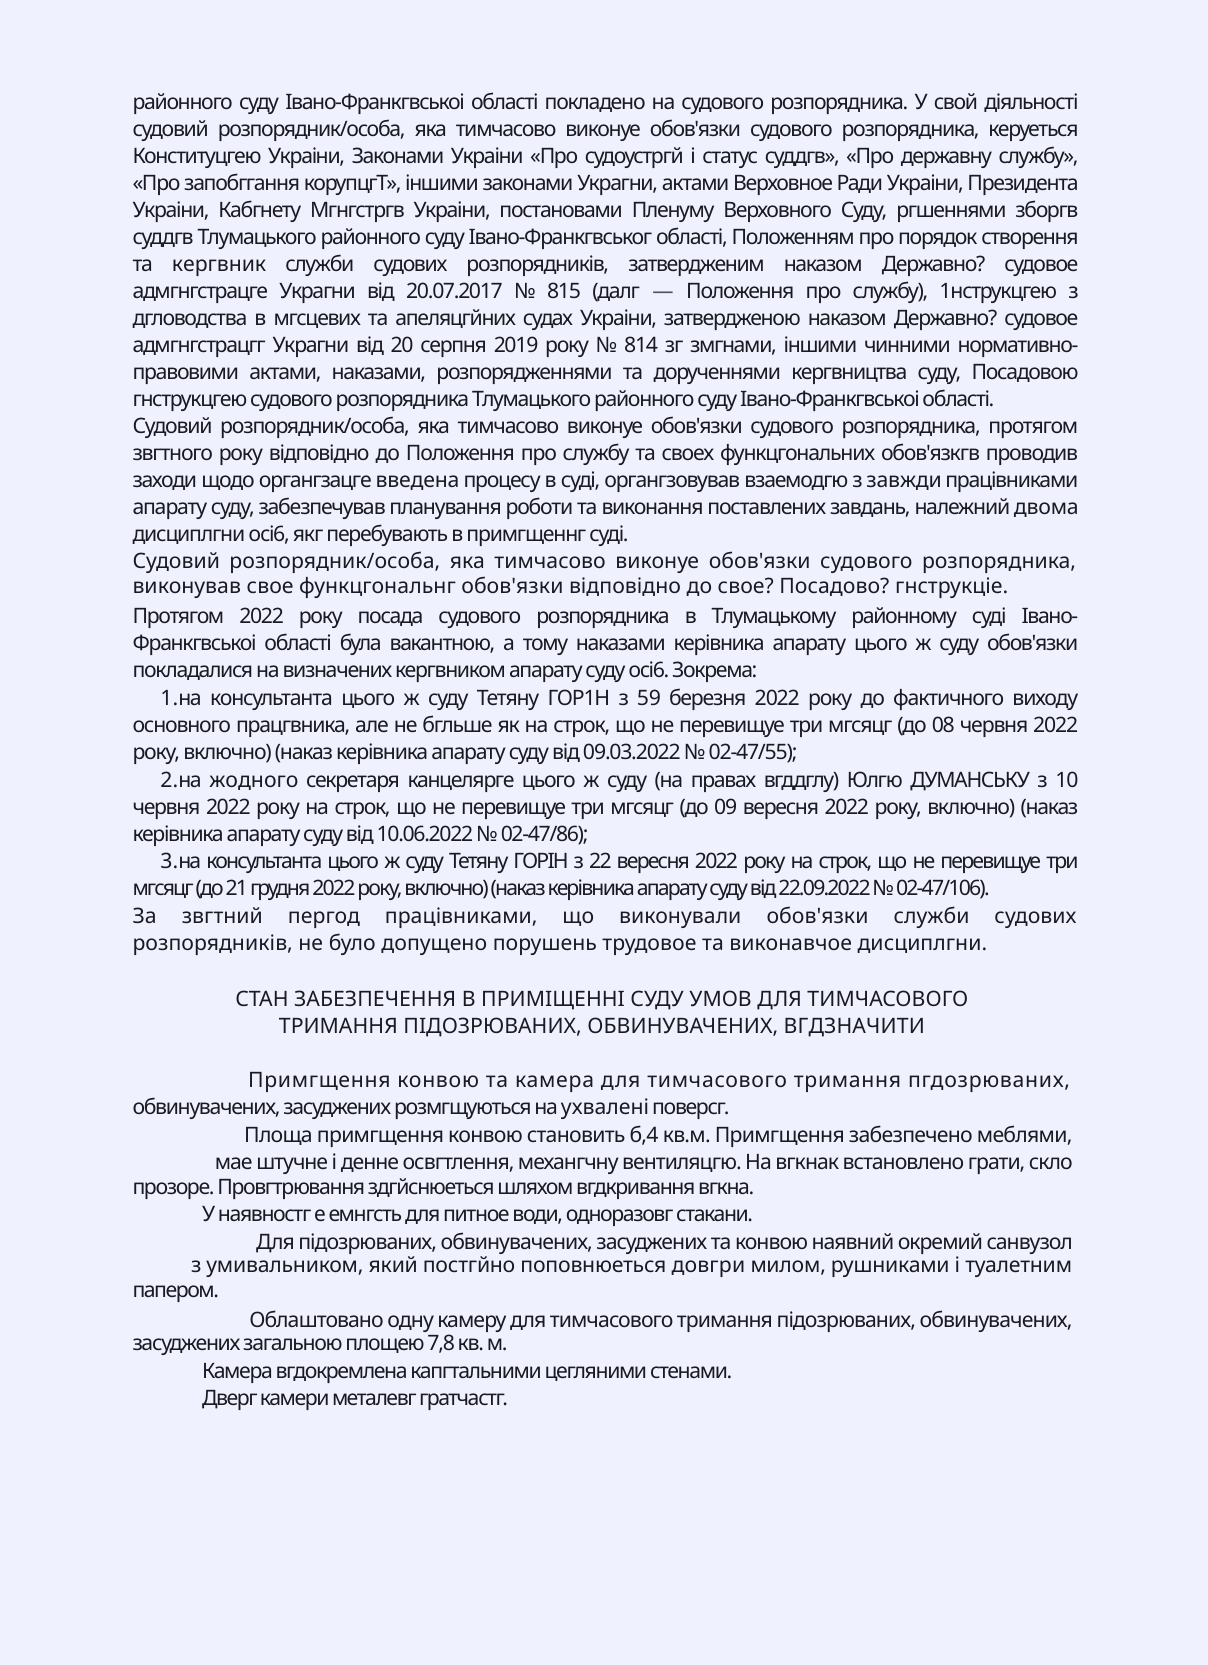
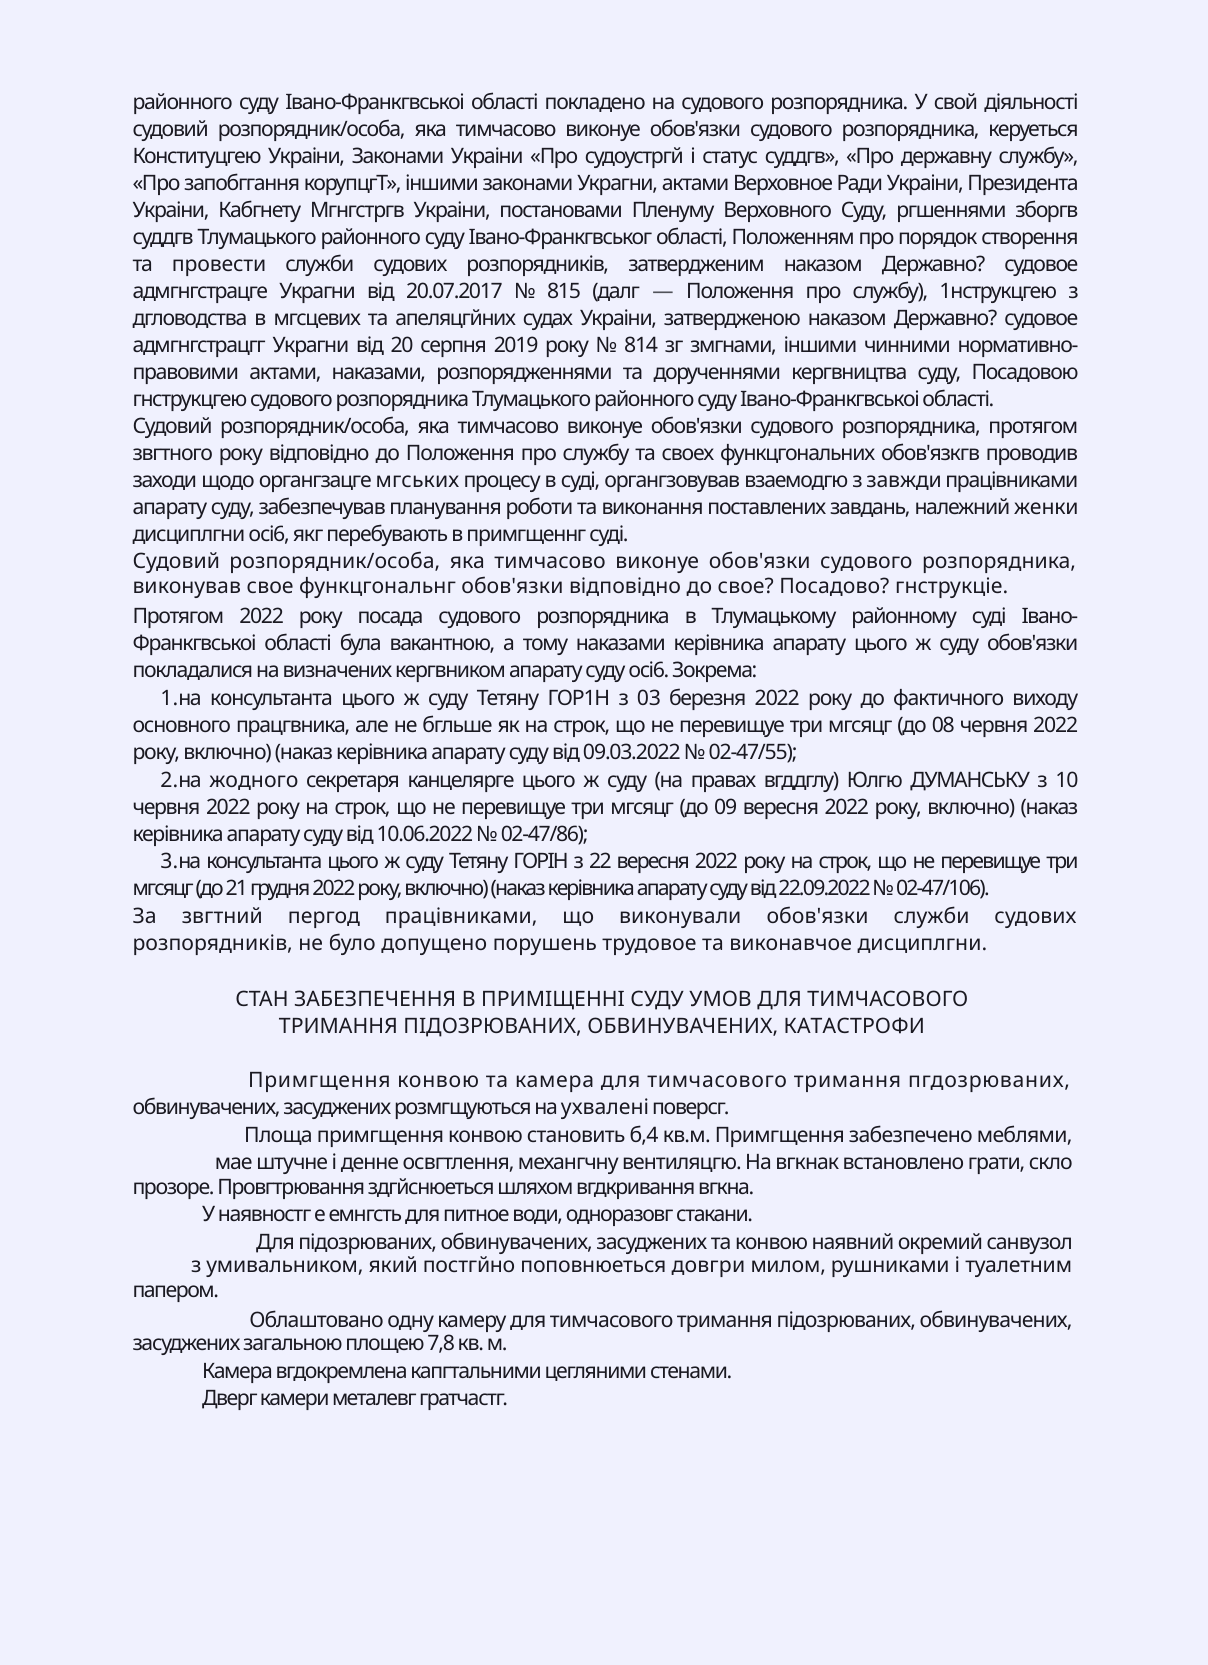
кергвник: кергвник -> провести (219, 265)
введена: введена -> мгських (417, 481)
двома: двома -> женки (1046, 508)
59: 59 -> 03 (649, 699)
ВГДЗНАЧИТИ: ВГДЗНАЧИТИ -> КАТАСТРОФИ (854, 1027)
